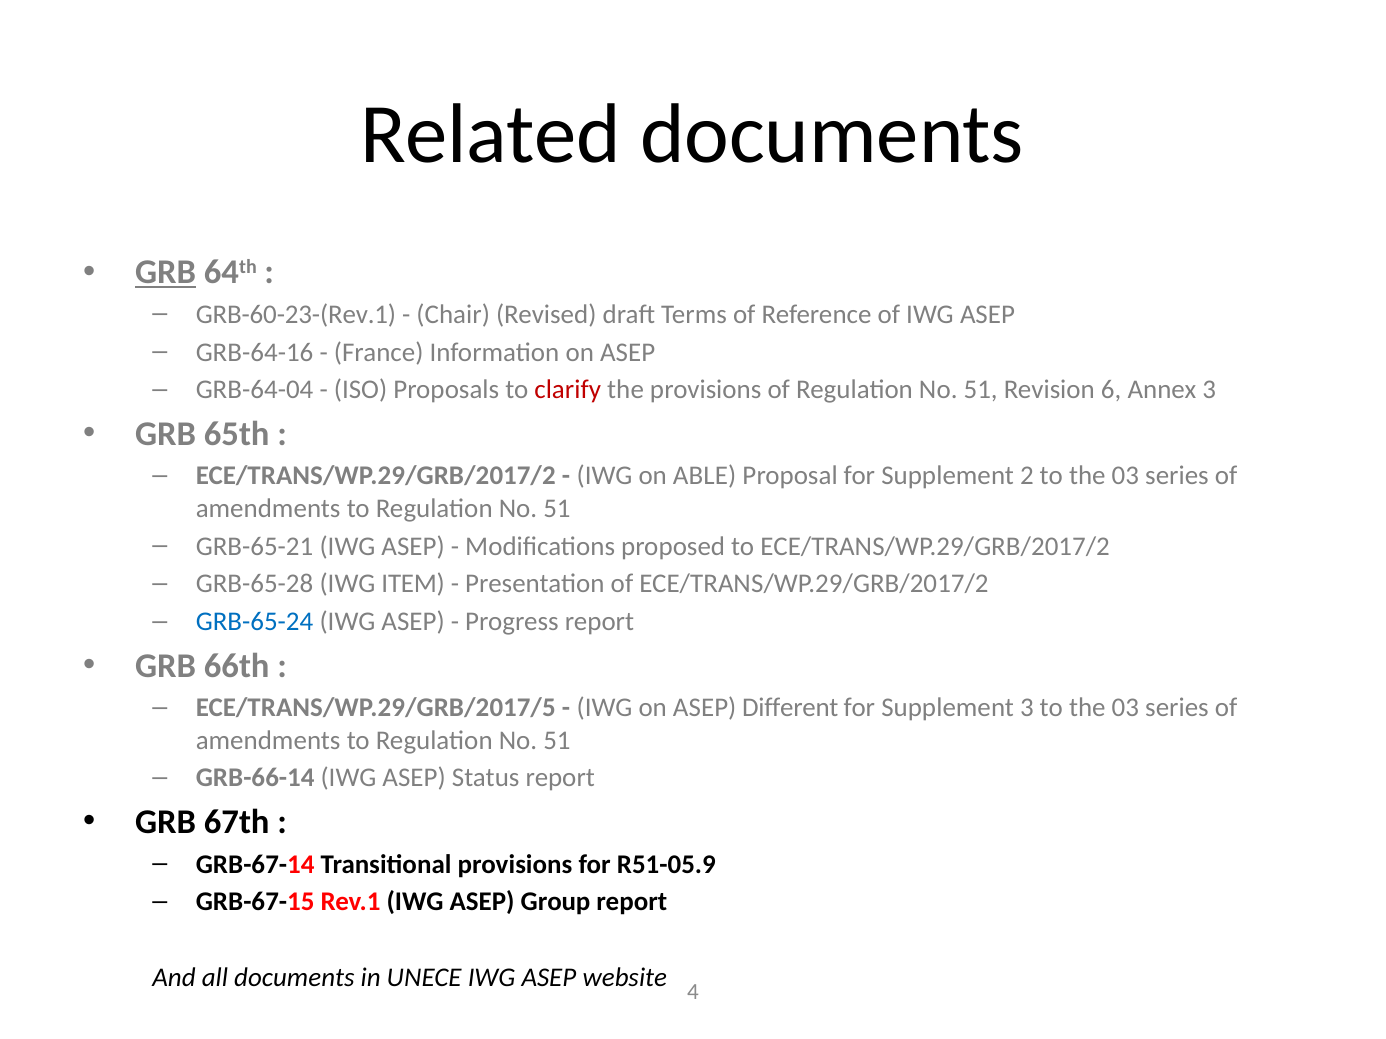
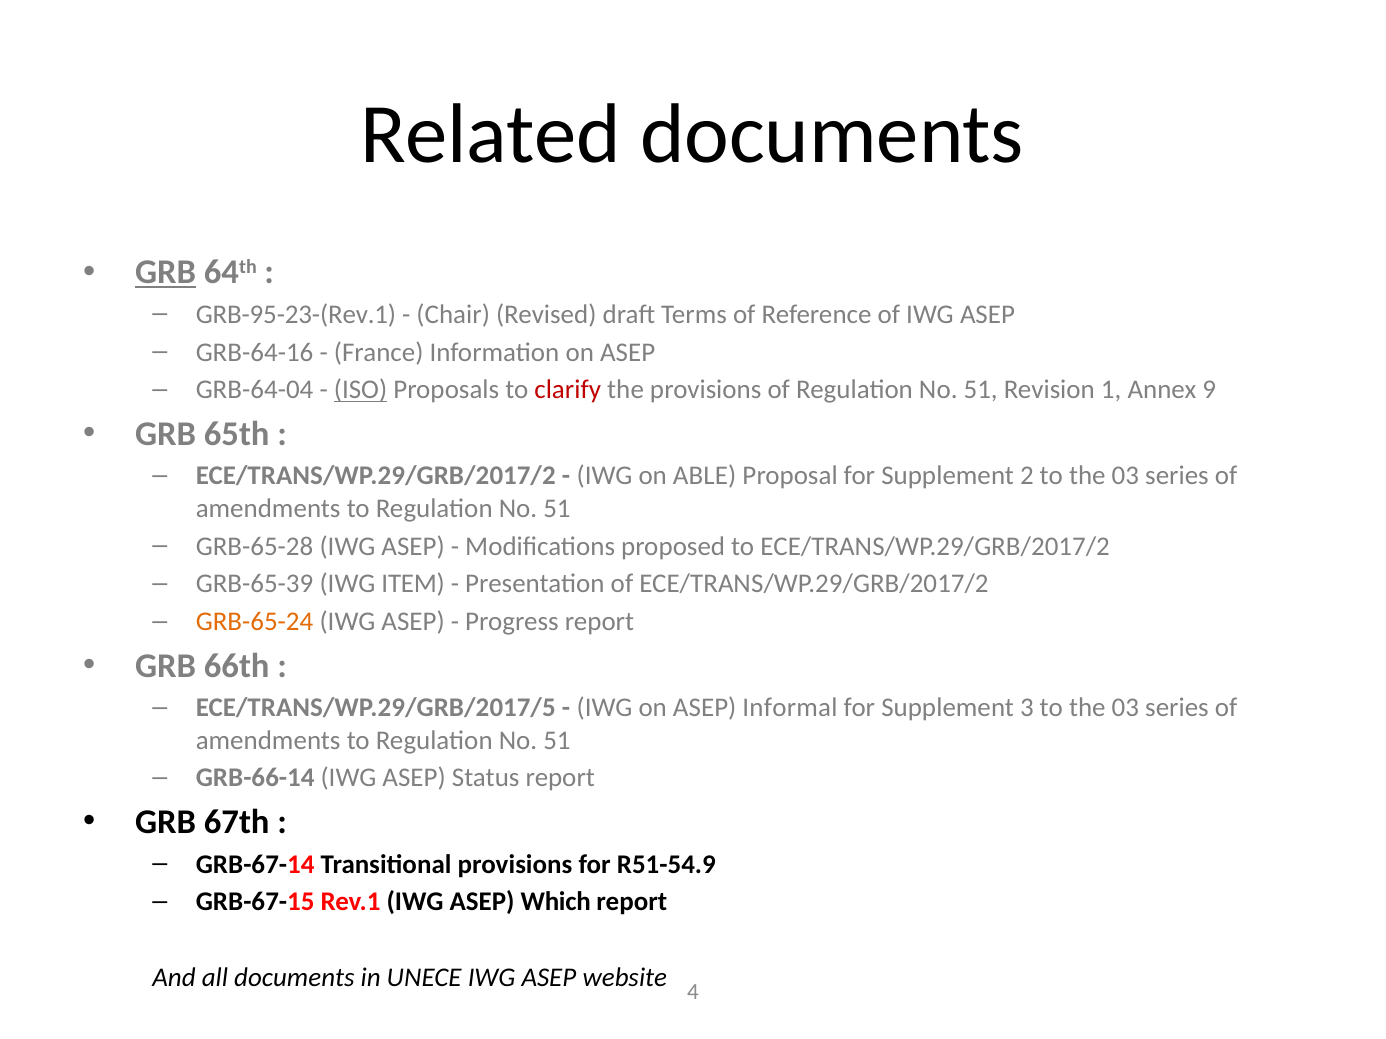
GRB-60-23-(Rev.1: GRB-60-23-(Rev.1 -> GRB-95-23-(Rev.1 (296, 315)
ISO underline: none -> present (361, 390)
6: 6 -> 1 (1111, 390)
Annex 3: 3 -> 9 (1209, 390)
GRB-65-21: GRB-65-21 -> GRB-65-28 (255, 546)
GRB-65-28: GRB-65-28 -> GRB-65-39 (255, 584)
GRB-65-24 colour: blue -> orange (255, 622)
Different: Different -> Informal (790, 708)
R51-05.9: R51-05.9 -> R51-54.9 (666, 865)
Group: Group -> Which (556, 902)
